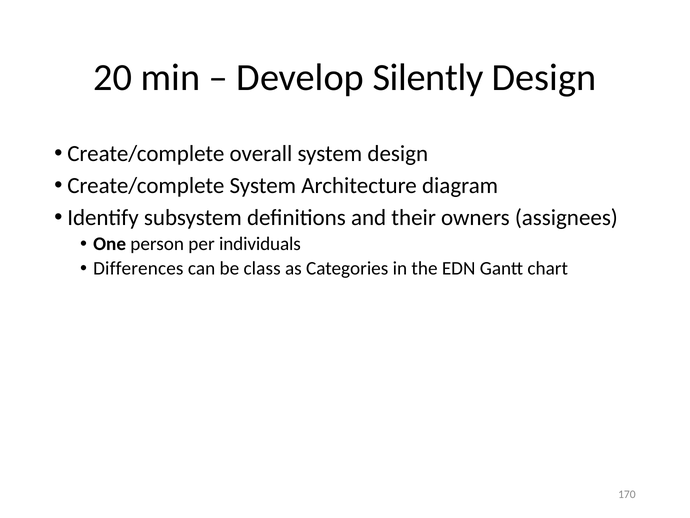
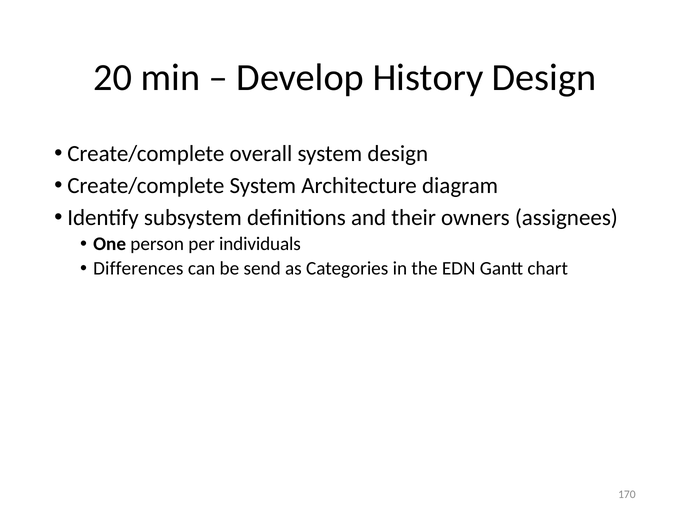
Silently: Silently -> History (428, 77)
class: class -> send (262, 268)
